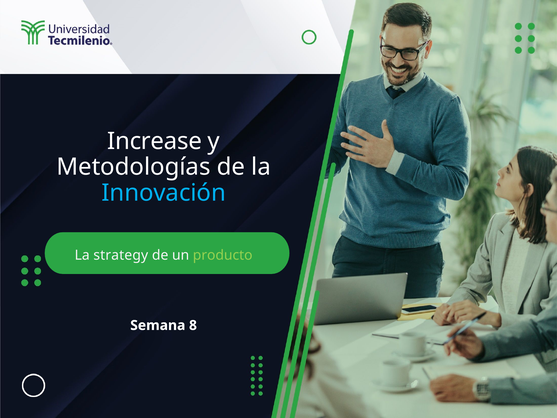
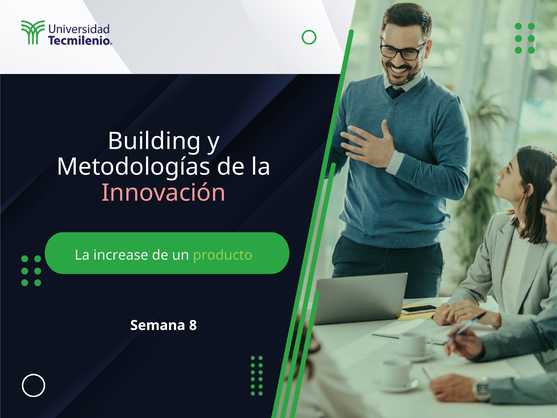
Increase: Increase -> Building (154, 141)
Innovación colour: light blue -> pink (164, 193)
strategy: strategy -> increase (121, 255)
